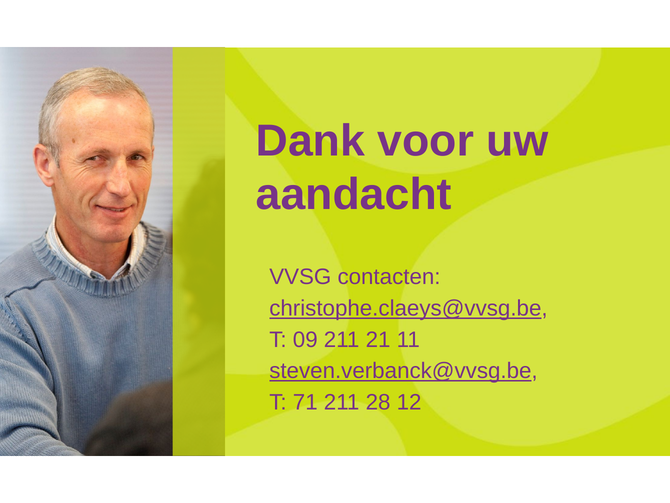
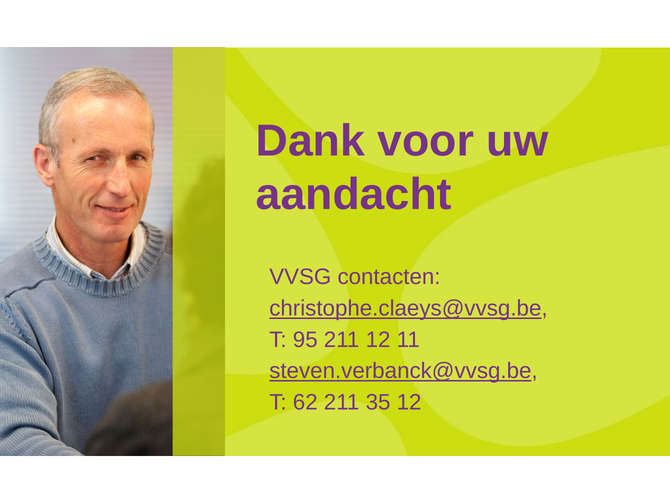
09: 09 -> 95 (305, 339)
211 21: 21 -> 12 (378, 339)
71: 71 -> 62 (305, 402)
28: 28 -> 35 (378, 402)
